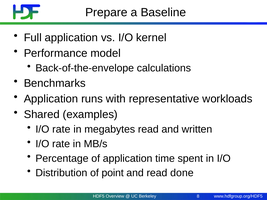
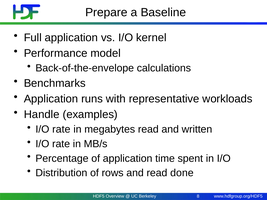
Shared: Shared -> Handle (42, 115)
point: point -> rows (113, 173)
